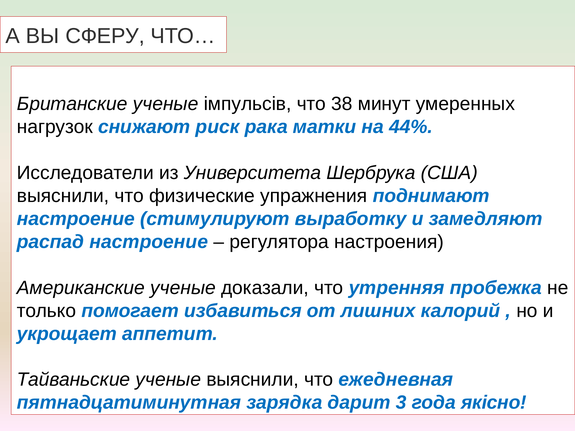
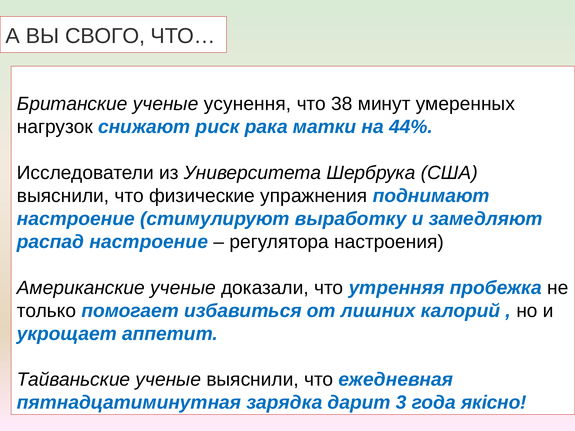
СФЕРУ: СФЕРУ -> СВОГО (105, 36)
імпульсів: імпульсів -> усунення (247, 104)
